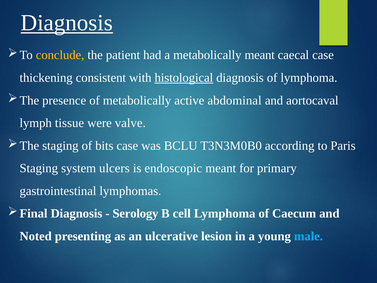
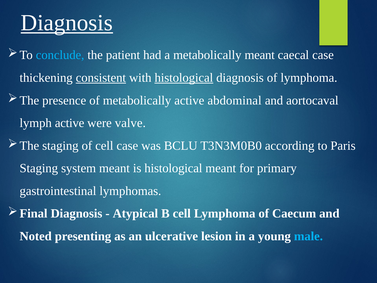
conclude colour: yellow -> light blue (60, 55)
consistent underline: none -> present (101, 78)
lymph tissue: tissue -> active (70, 123)
of bits: bits -> cell (104, 146)
system ulcers: ulcers -> meant (114, 168)
is endoscopic: endoscopic -> histological (173, 168)
Serology: Serology -> Atypical (135, 213)
